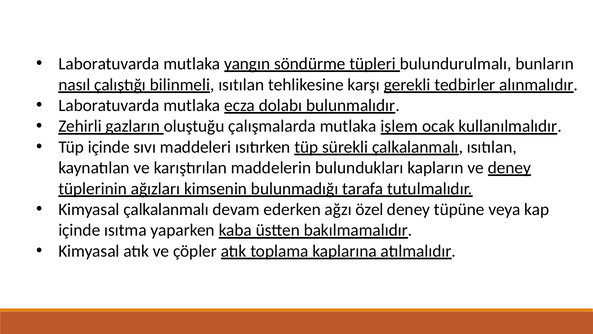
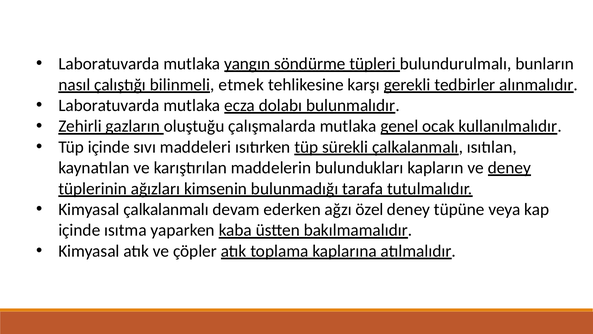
bilinmeli ısıtılan: ısıtılan -> etmek (241, 85)
işlem: işlem -> genel (399, 126)
